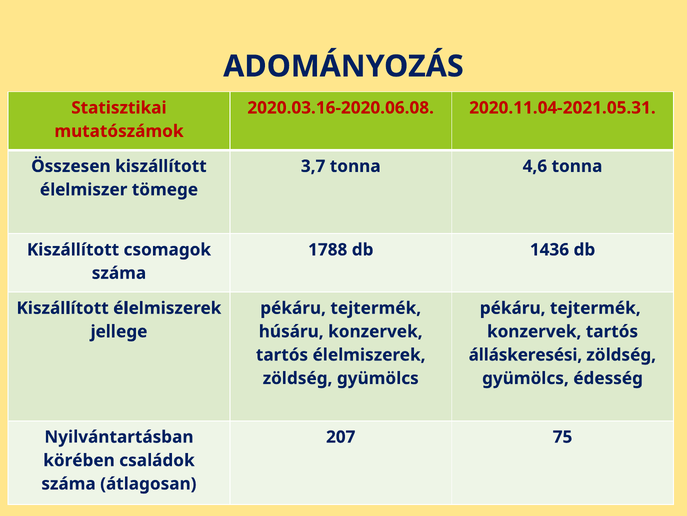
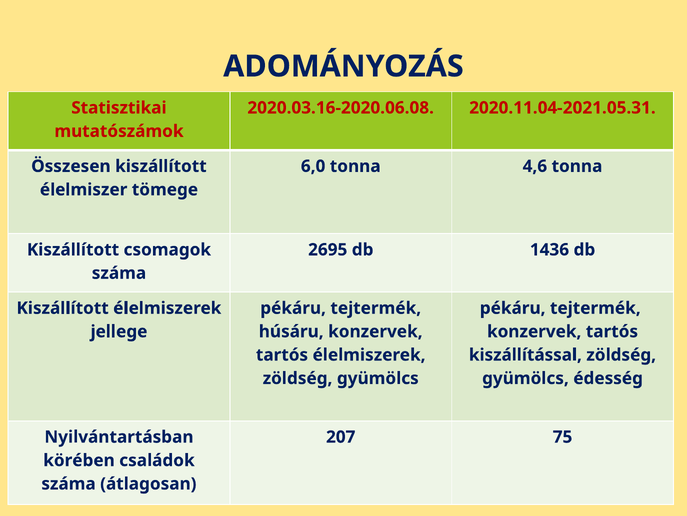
3,7: 3,7 -> 6,0 (313, 166)
1788: 1788 -> 2695 (328, 249)
álláskeresési: álláskeresési -> kiszállítással (525, 354)
